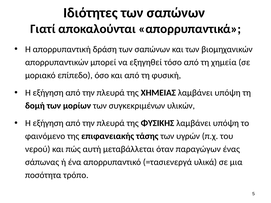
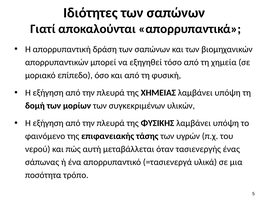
παραγώγων: παραγώγων -> τασιενεργής (198, 149)
